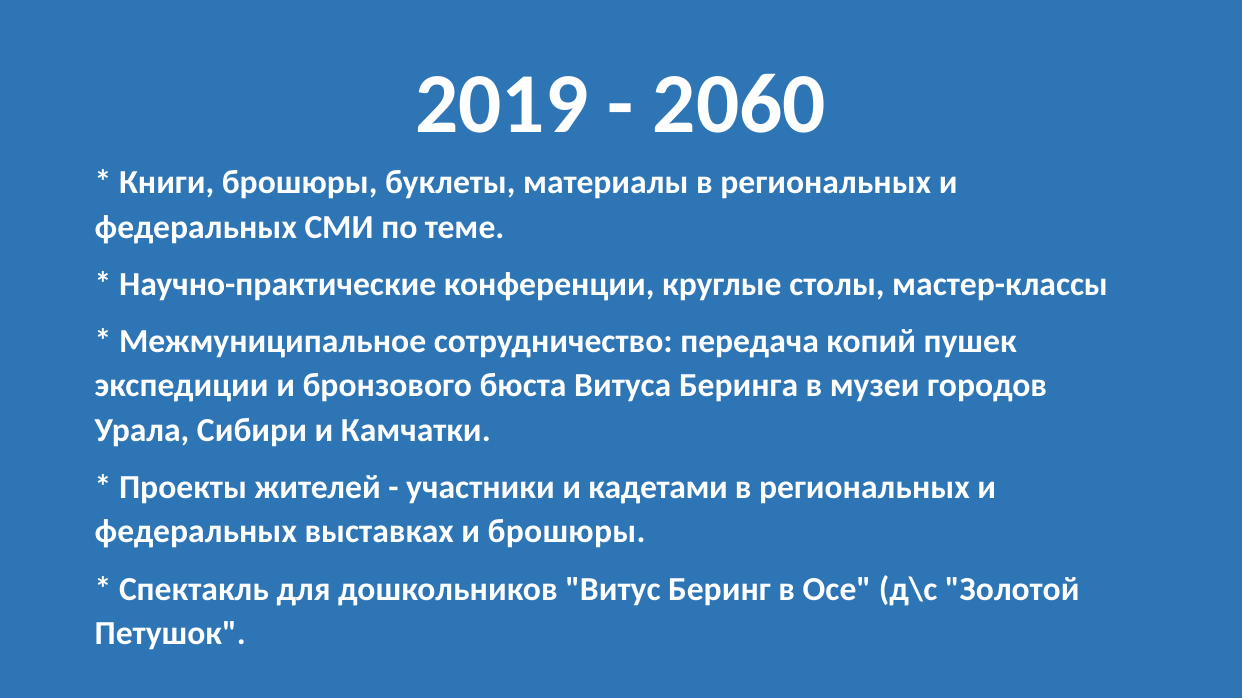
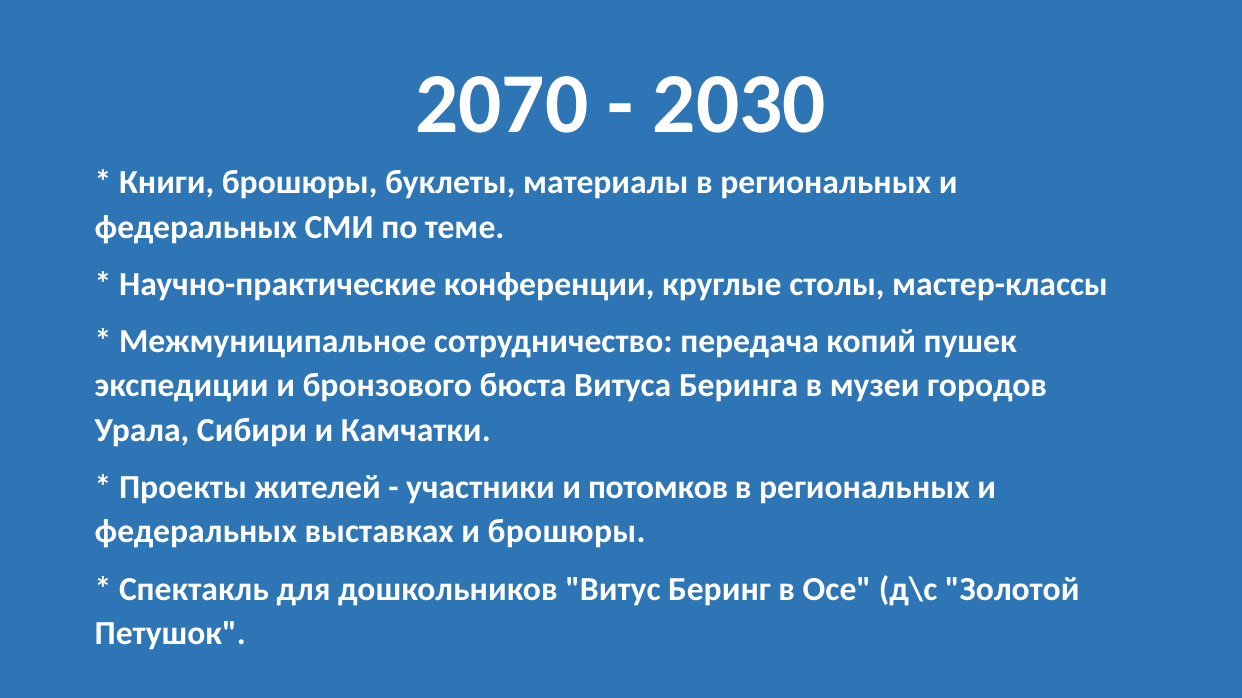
2019: 2019 -> 2070 (502, 104)
2060: 2060 -> 2030 (739, 104)
кадетами: кадетами -> потомков (658, 488)
